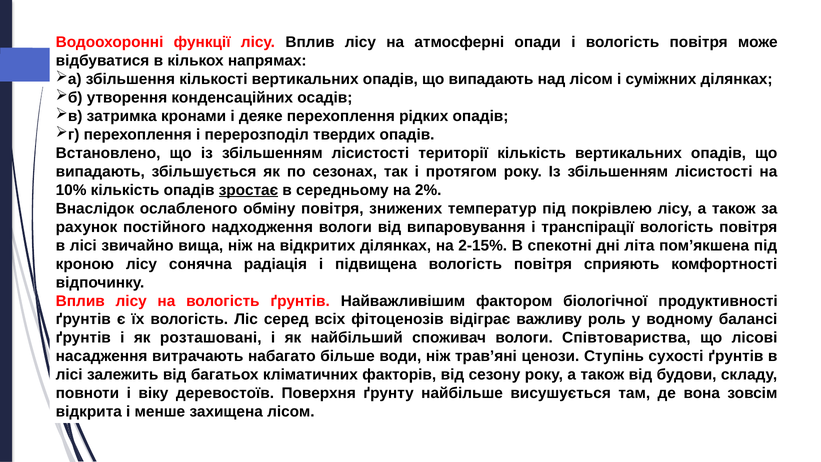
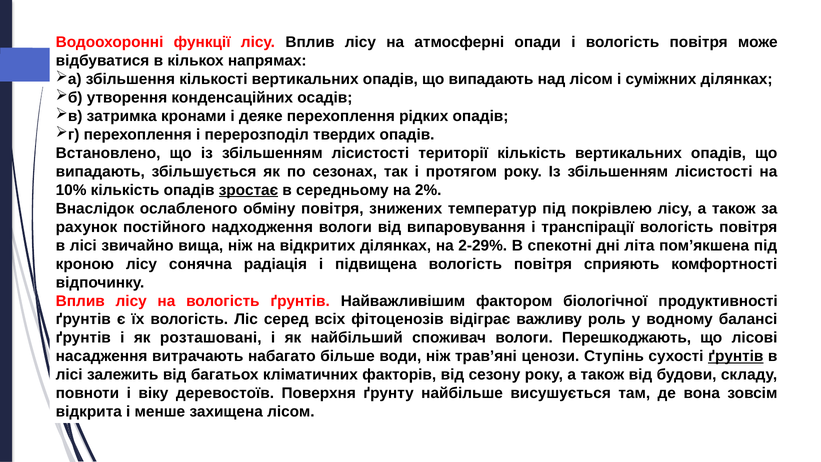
2-15%: 2-15% -> 2-29% (483, 245)
Співтовариства: Співтовариства -> Перешкоджають (626, 338)
ґрунтів underline: none -> present (736, 356)
